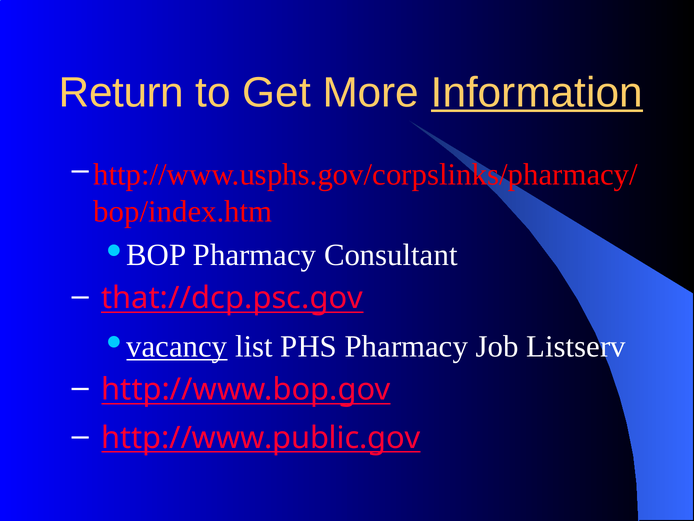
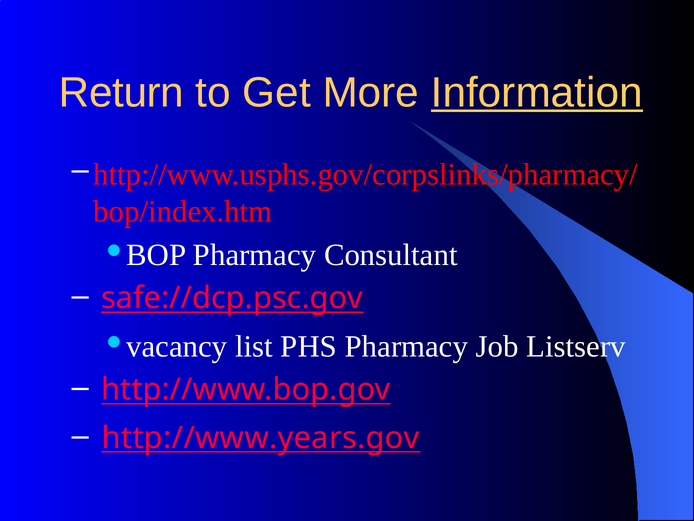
that://dcp.psc.gov: that://dcp.psc.gov -> safe://dcp.psc.gov (232, 298)
vacancy underline: present -> none (177, 346)
http://www.public.gov: http://www.public.gov -> http://www.years.gov (261, 437)
